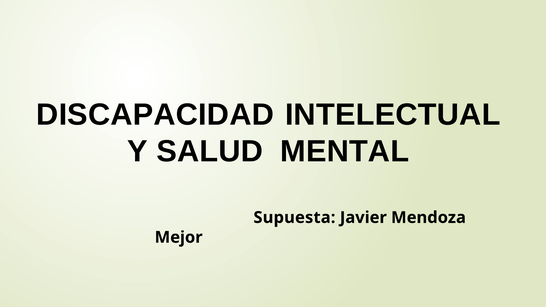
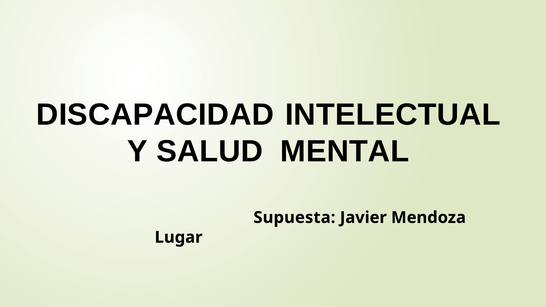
Mejor: Mejor -> Lugar (179, 237)
